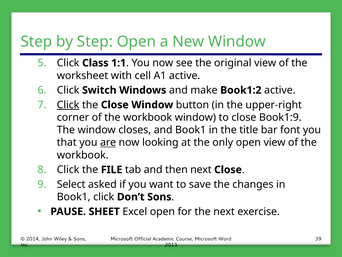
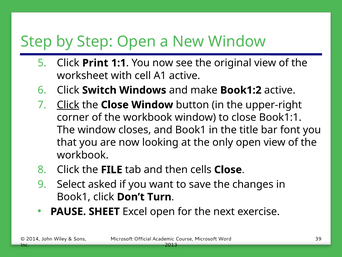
Class: Class -> Print (95, 63)
Book1:9: Book1:9 -> Book1:1 (280, 117)
are underline: present -> none (108, 142)
then next: next -> cells (201, 169)
Don’t Sons: Sons -> Turn (159, 197)
